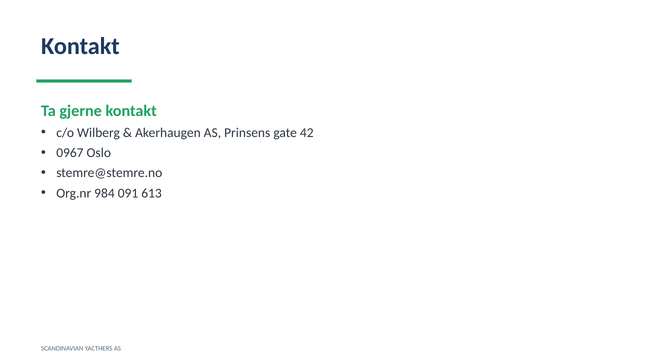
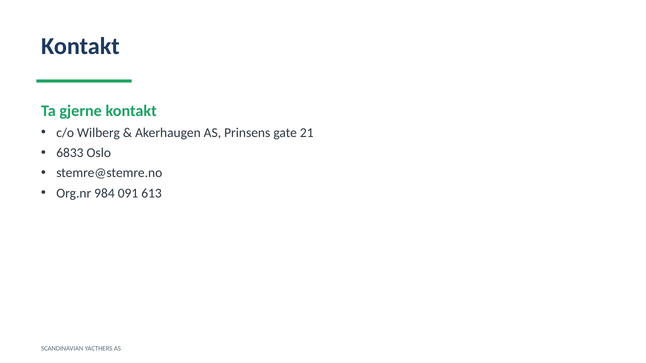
42: 42 -> 21 (307, 133)
0967: 0967 -> 6833 (70, 153)
